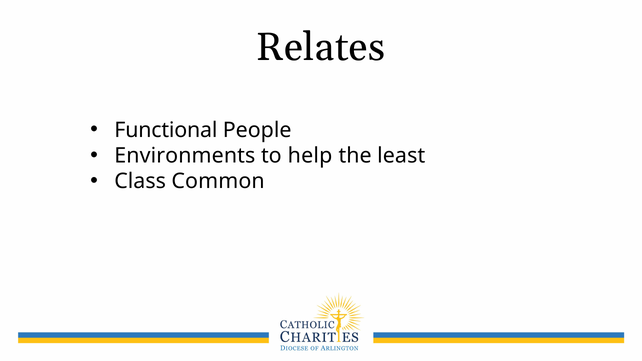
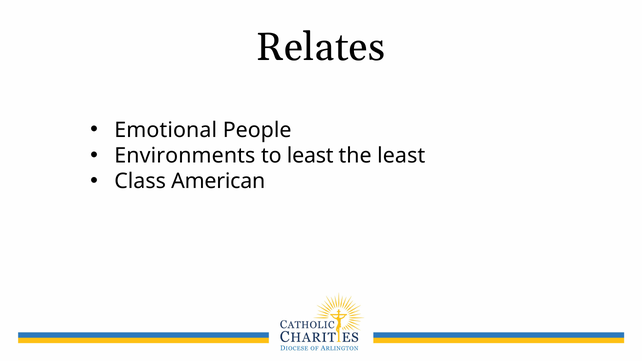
Functional: Functional -> Emotional (166, 130)
to help: help -> least (310, 156)
Common: Common -> American (218, 181)
